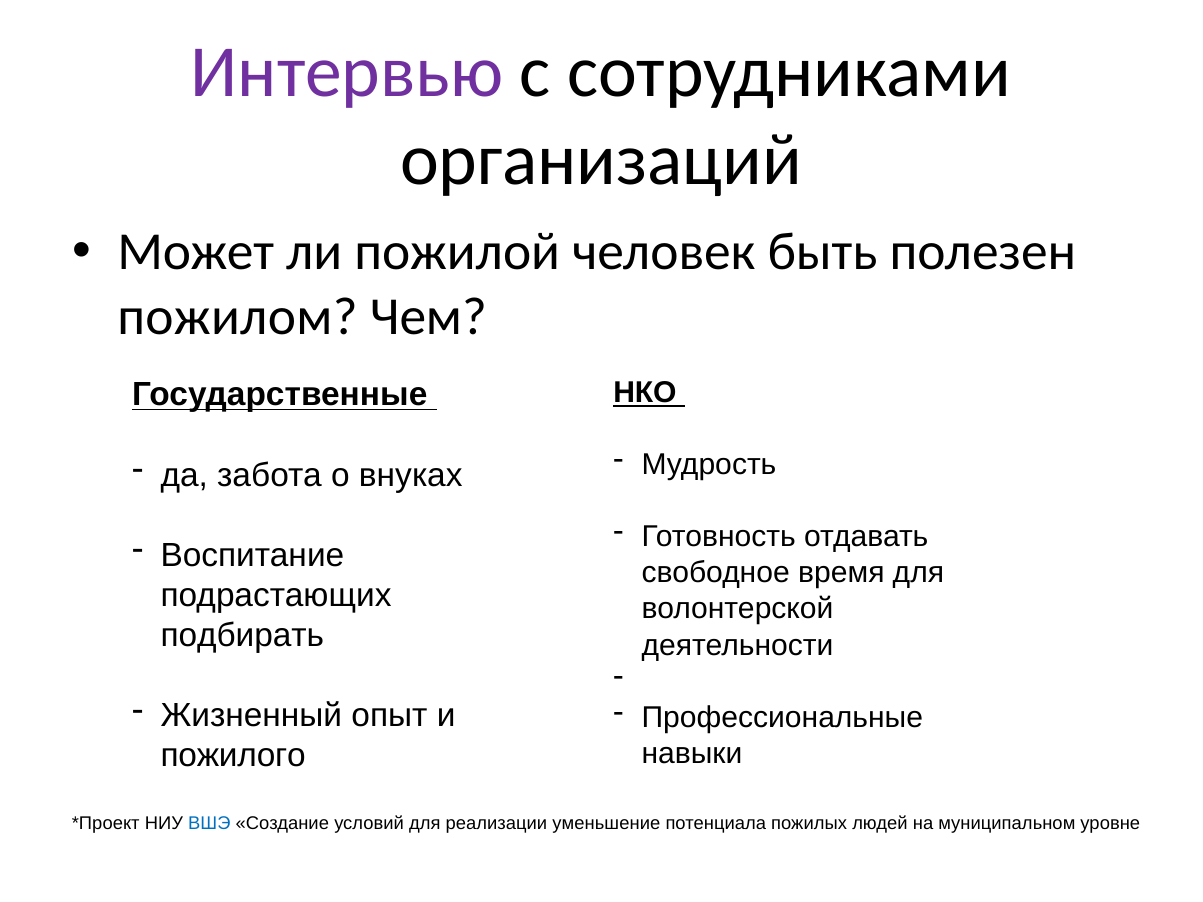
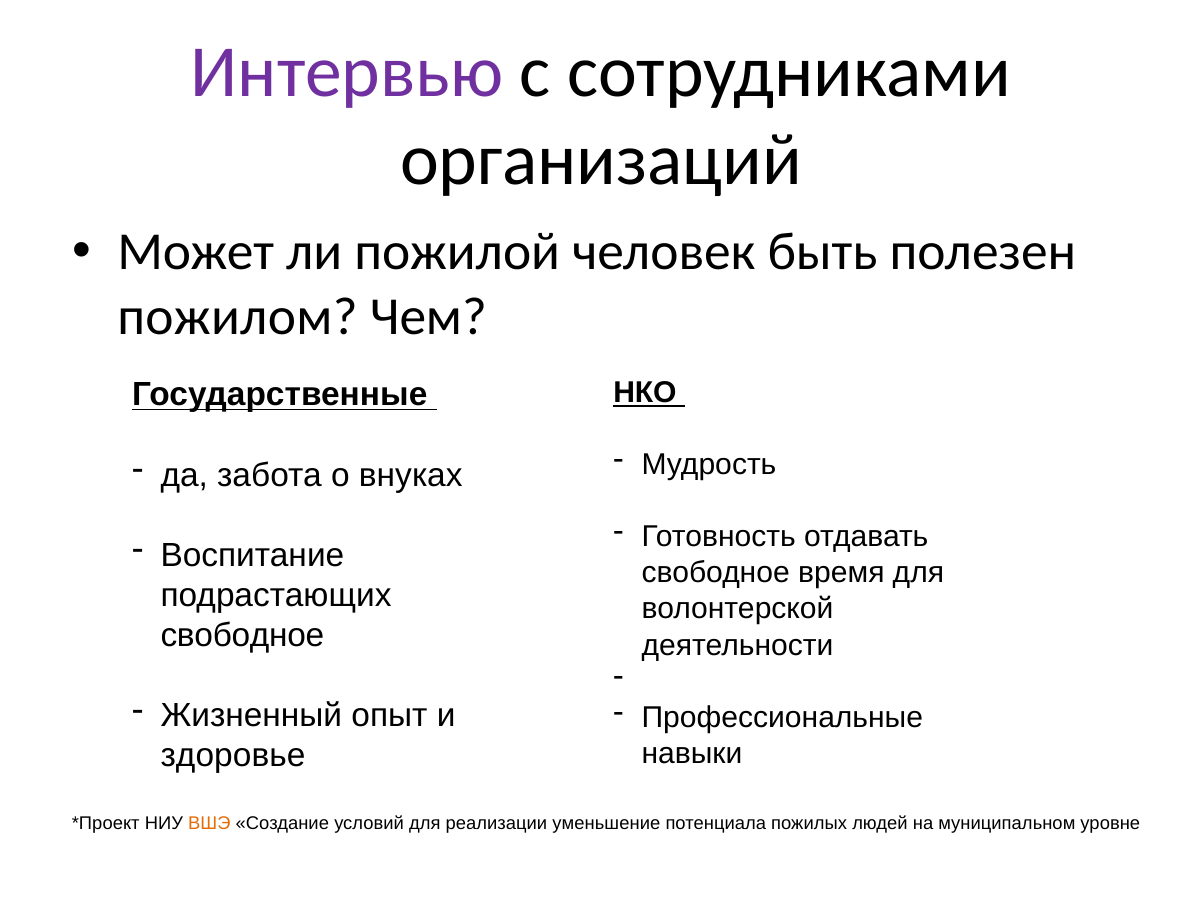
подбирать: подбирать -> свободное (242, 636)
пожилого: пожилого -> здоровье (233, 756)
ВШЭ colour: blue -> orange (209, 824)
